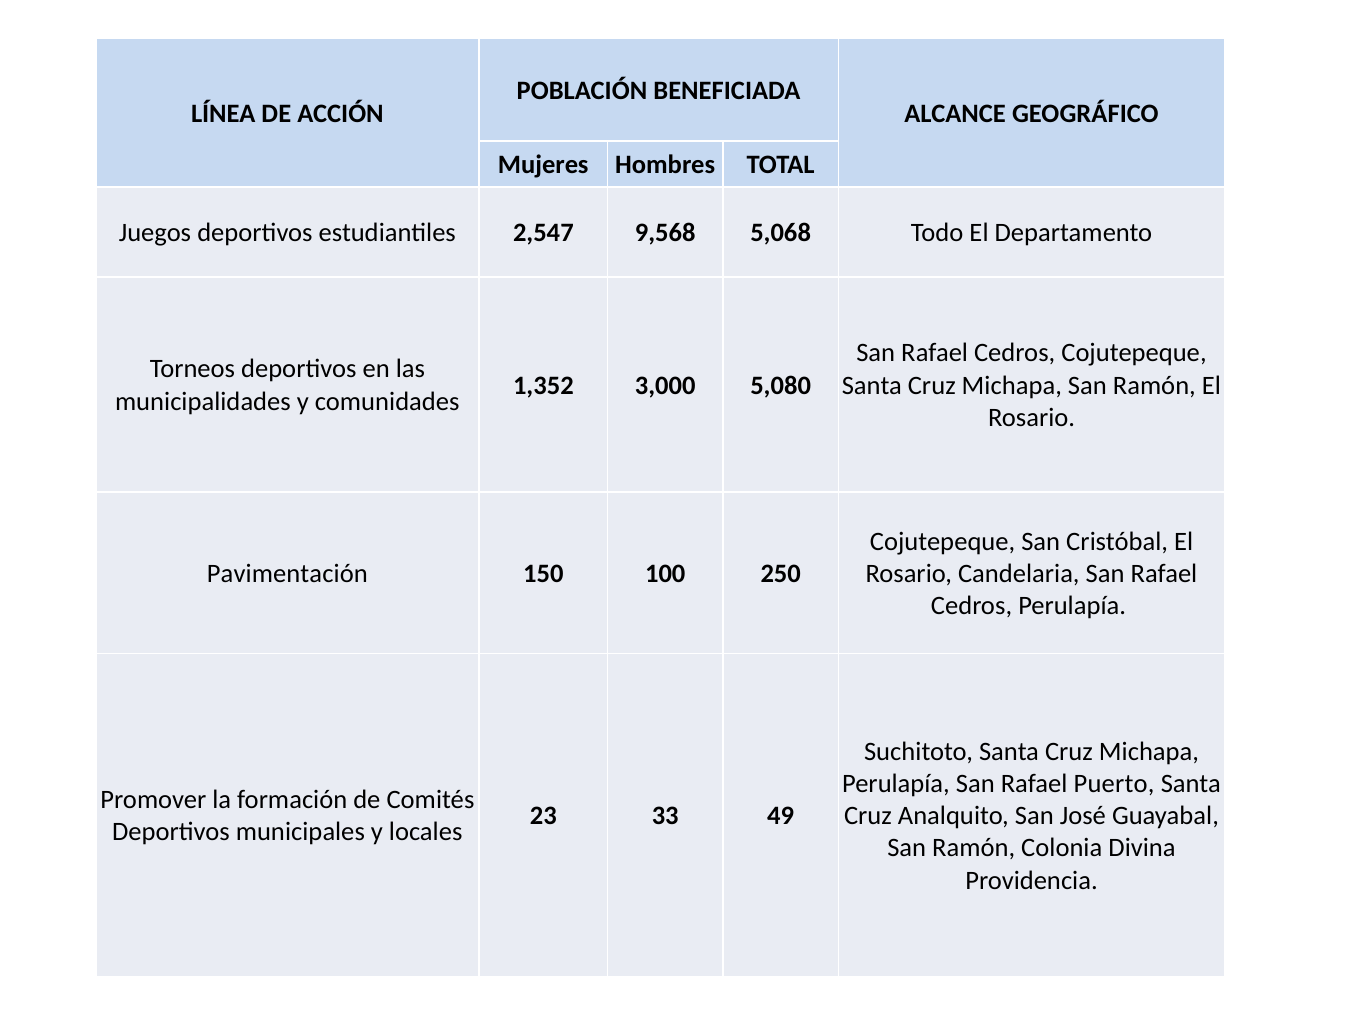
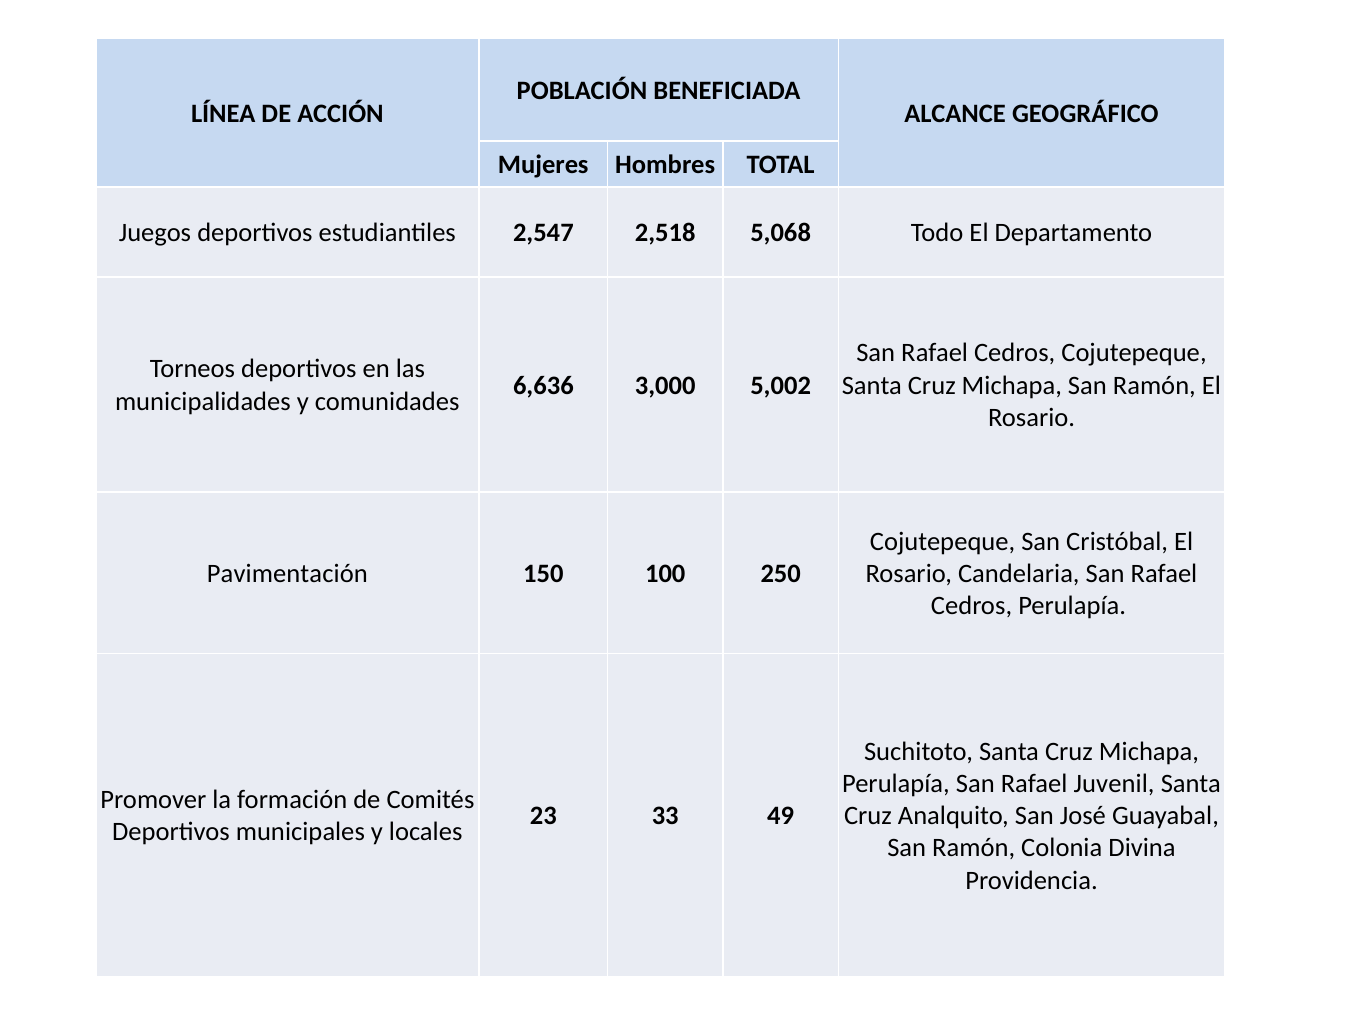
9,568: 9,568 -> 2,518 (665, 233)
1,352: 1,352 -> 6,636 (543, 385)
5,080: 5,080 -> 5,002 (781, 385)
Puerto: Puerto -> Juvenil (1114, 783)
